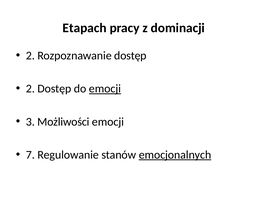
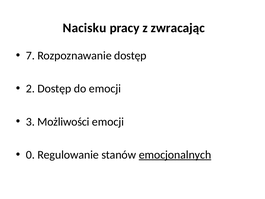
Etapach: Etapach -> Nacisku (85, 28)
dominacji: dominacji -> zwracając (178, 28)
2: 2 -> 7 (30, 56)
emocji underline: present -> none (105, 89)
7: 7 -> 0 (30, 155)
